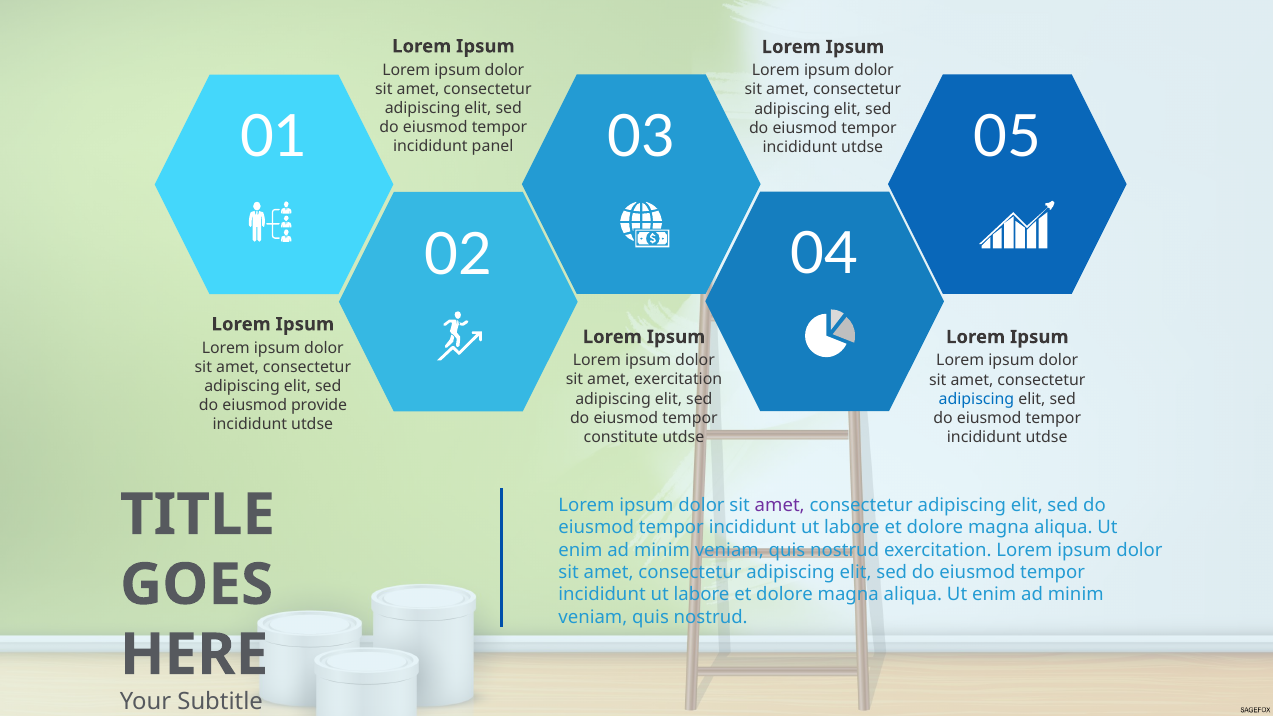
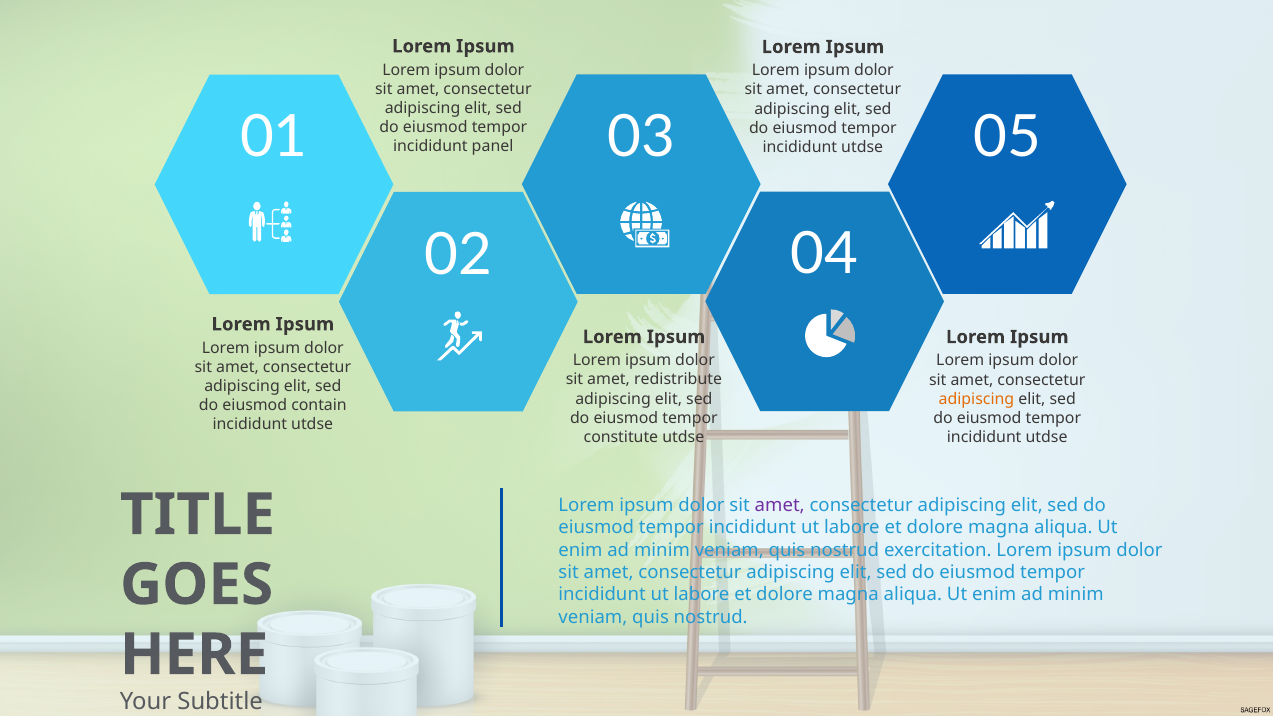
amet exercitation: exercitation -> redistribute (678, 380)
adipiscing colour: blue -> orange (976, 399)
provide: provide -> contain (319, 405)
